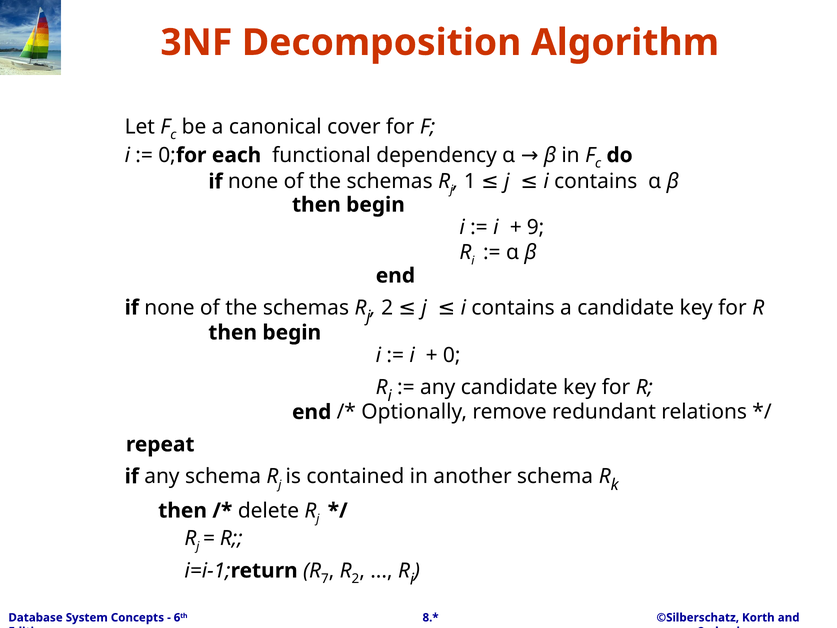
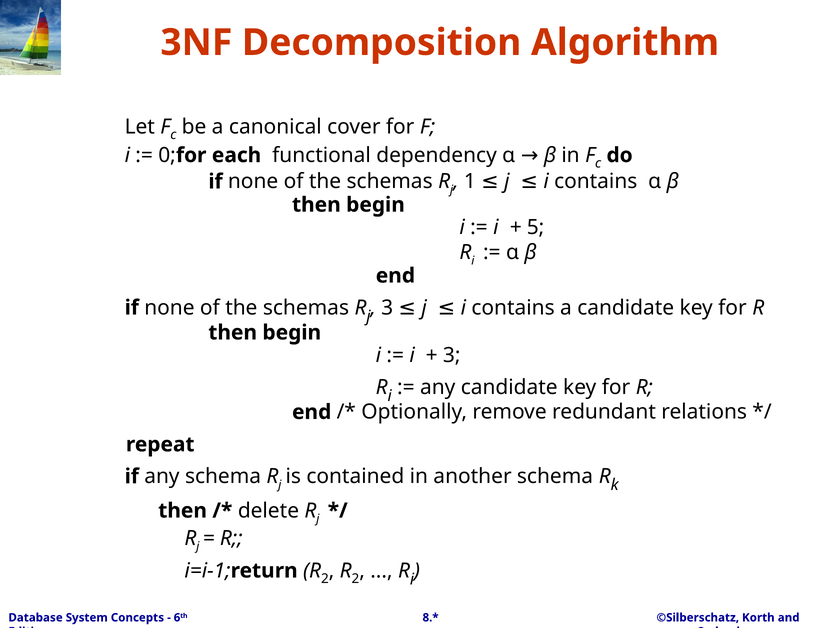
9: 9 -> 5 (536, 227)
2: 2 -> 3 (387, 307)
0: 0 -> 3 (452, 355)
7: 7 -> 2 (325, 579)
